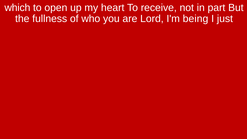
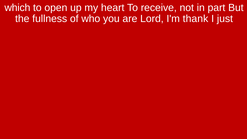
being: being -> thank (195, 19)
